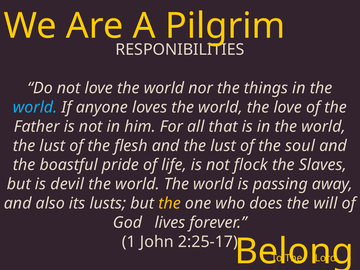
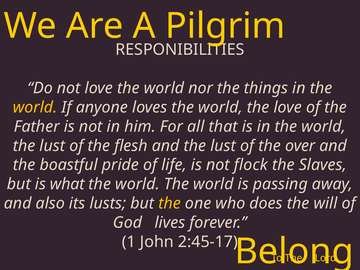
world colour: light blue -> yellow (35, 107)
soul: soul -> over (300, 146)
devil: devil -> what (67, 184)
2:25-17: 2:25-17 -> 2:45-17 (208, 242)
